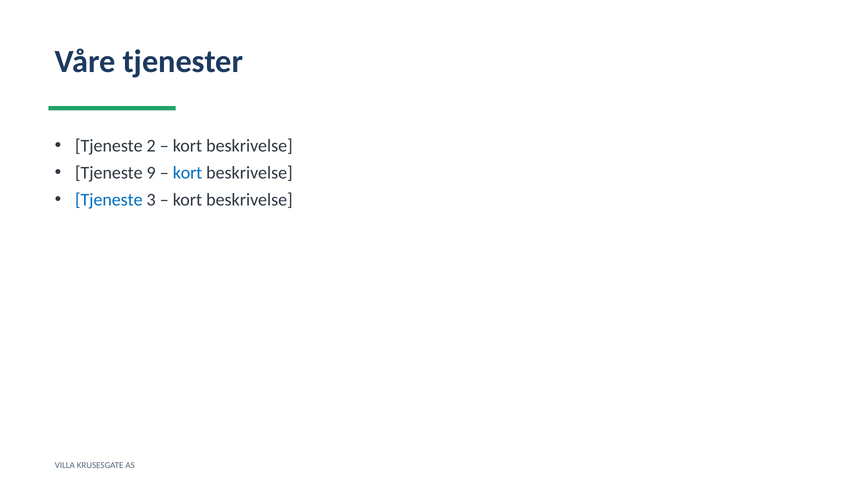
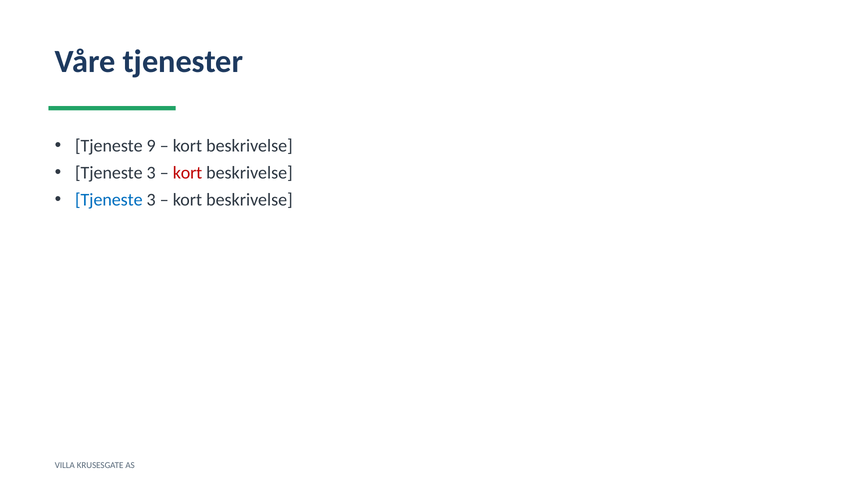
2: 2 -> 9 (151, 146)
9: 9 -> 3 (151, 173)
kort colour: blue -> red (188, 173)
